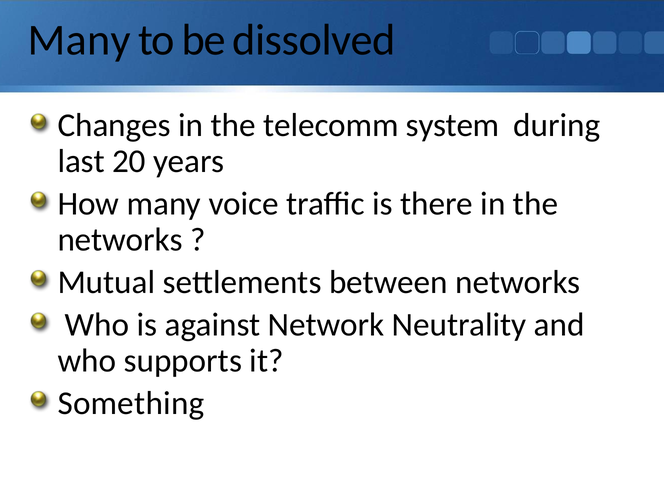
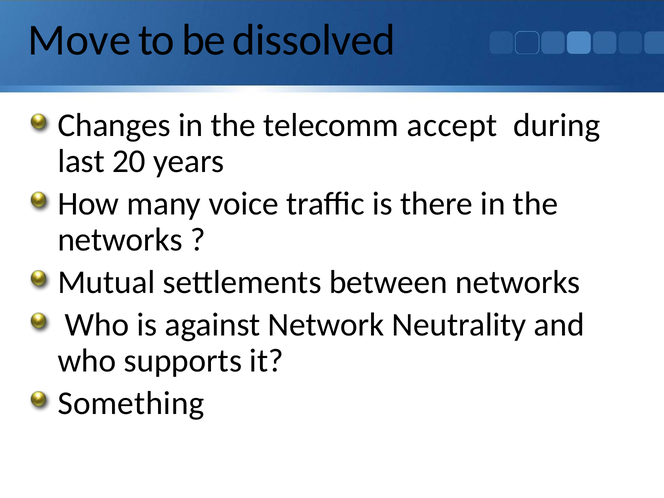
Many: Many -> Move (79, 40)
system: system -> accept (452, 126)
